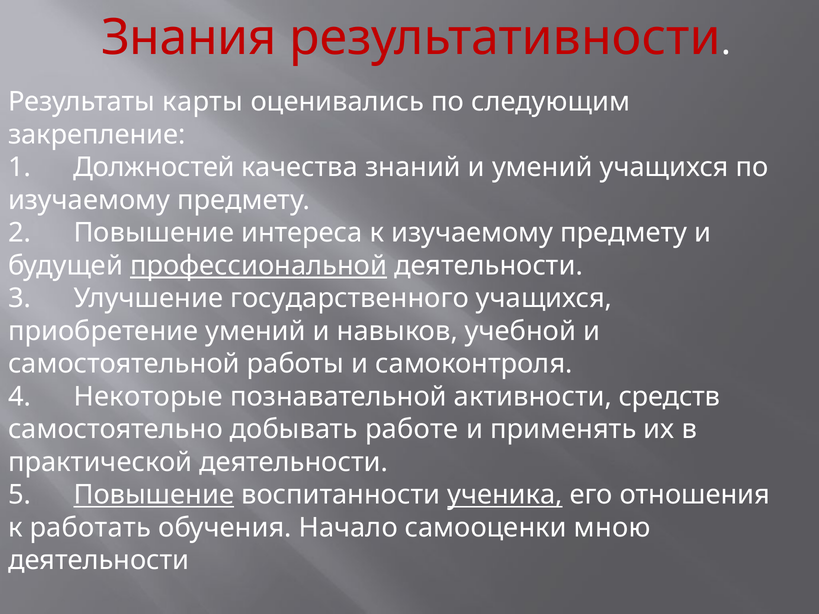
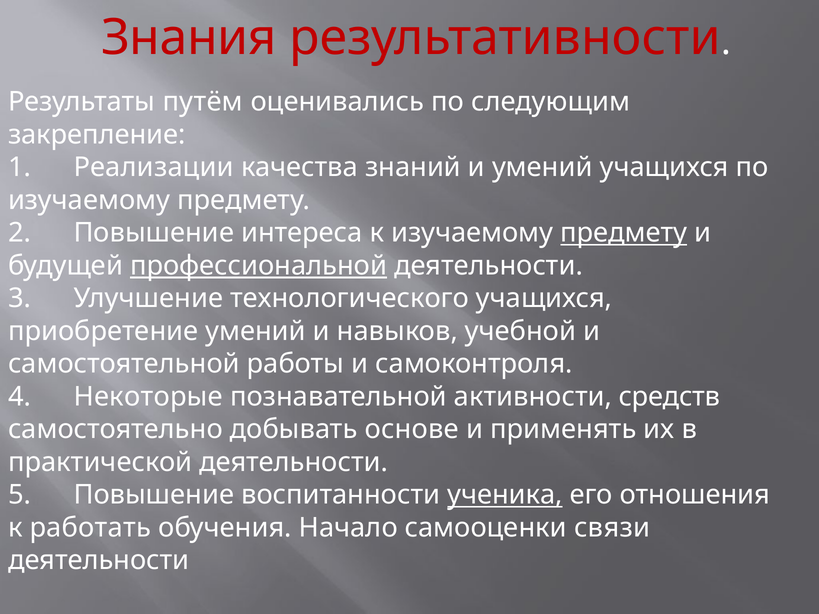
карты: карты -> путём (203, 102)
Должностей: Должностей -> Реализации (154, 168)
предмету underline: none -> present (624, 233)
государственного: государственного -> технологического (350, 299)
работе: работе -> основе (412, 430)
Повышение underline: present -> none (154, 495)
мною: мною -> связи (612, 528)
